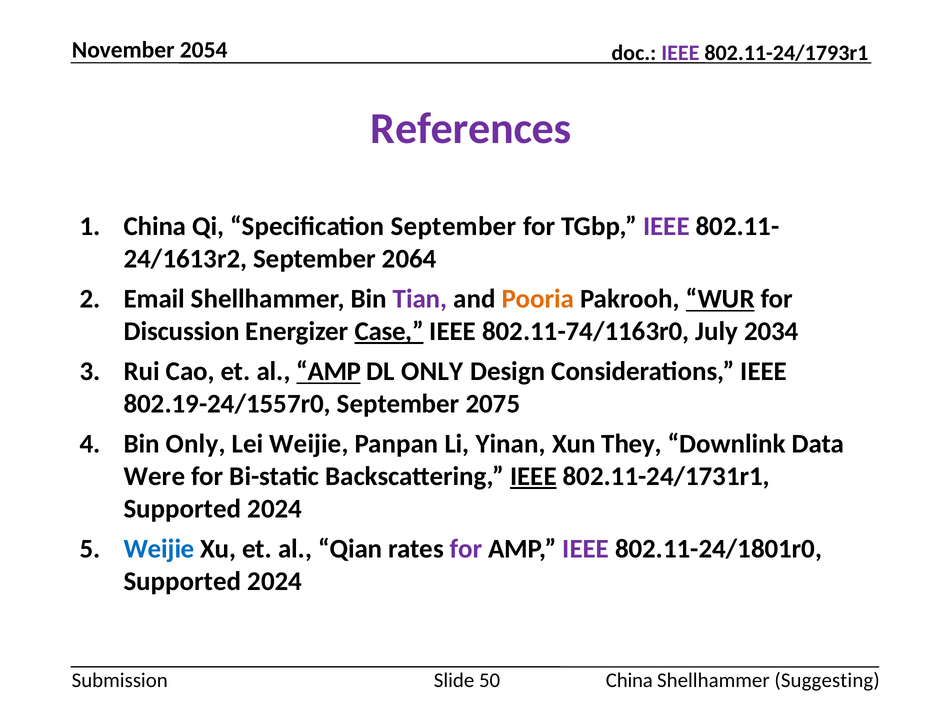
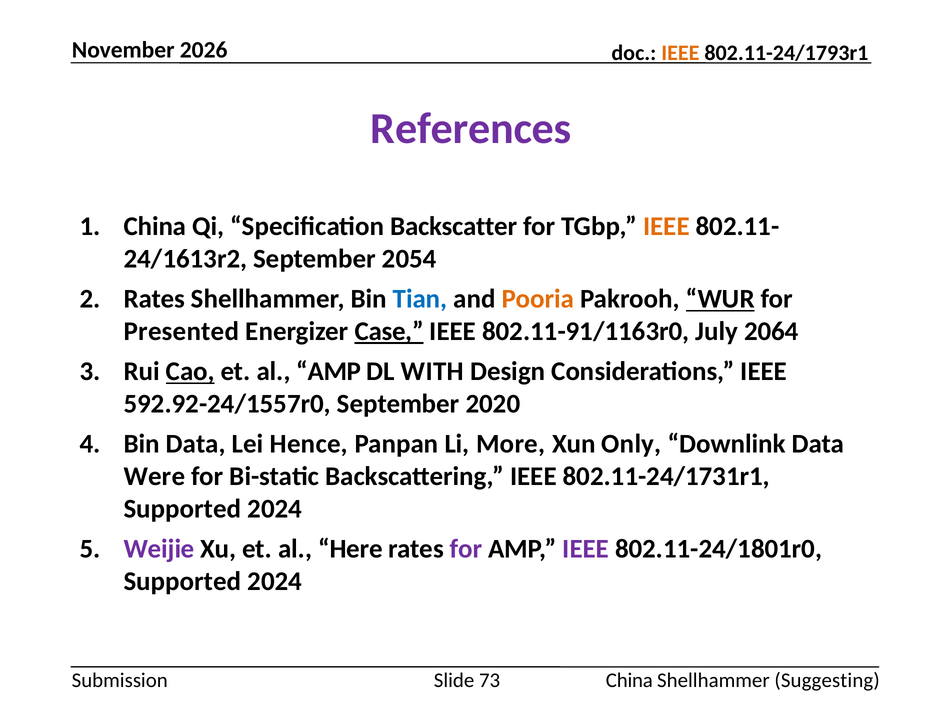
2054: 2054 -> 2026 (204, 50)
IEEE colour: purple -> orange (680, 53)
Specification September: September -> Backscatter (454, 227)
IEEE colour: purple -> orange (666, 227)
2064: 2064 -> 2054 (409, 259)
Email: Email -> Rates (154, 299)
Tian colour: purple -> blue (420, 299)
Discussion: Discussion -> Presented (181, 332)
802.11-74/1163r0: 802.11-74/1163r0 -> 802.11-91/1163r0 (586, 332)
2034: 2034 -> 2064 (771, 332)
Cao underline: none -> present (190, 372)
AMP underline: present -> none (329, 372)
DL ONLY: ONLY -> WITH (432, 372)
802.19-24/1557r0: 802.19-24/1557r0 -> 592.92-24/1557r0 (227, 404)
2075: 2075 -> 2020 (493, 404)
Bin Only: Only -> Data (196, 444)
Lei Weijie: Weijie -> Hence (309, 444)
Yinan: Yinan -> More (511, 444)
They: They -> Only (631, 444)
IEEE underline: present -> none (533, 477)
Weijie colour: blue -> purple (159, 549)
Qian: Qian -> Here (350, 549)
50: 50 -> 73 (490, 681)
